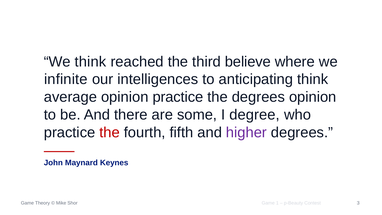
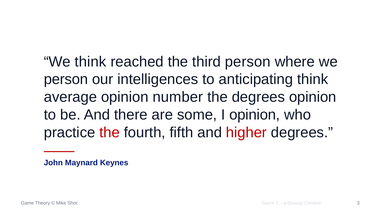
third believe: believe -> person (248, 62)
infinite: infinite -> person (66, 79)
opinion practice: practice -> number (178, 97)
I degree: degree -> opinion (255, 115)
higher colour: purple -> red (246, 132)
